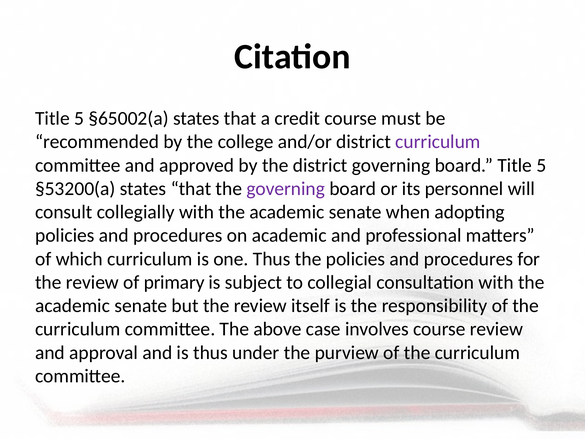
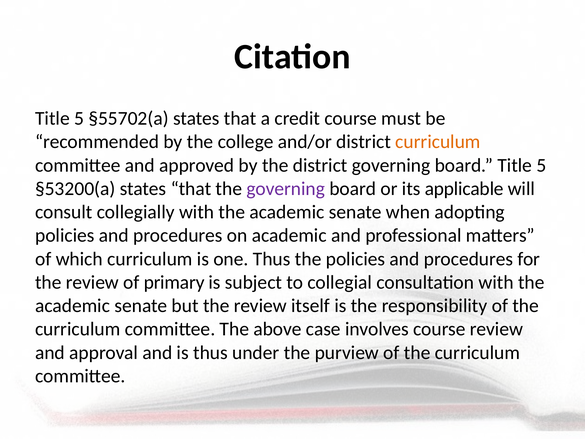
§65002(a: §65002(a -> §55702(a (128, 118)
curriculum colour: purple -> orange (438, 142)
personnel: personnel -> applicable (464, 189)
